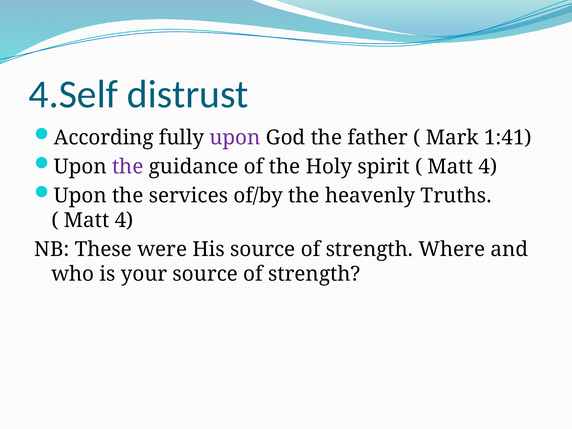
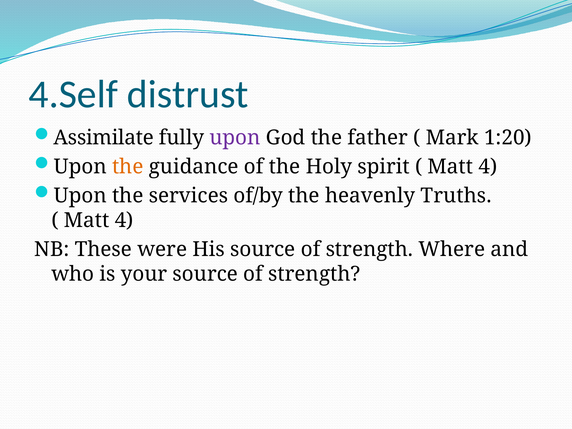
According: According -> Assimilate (104, 138)
1:41: 1:41 -> 1:20 (508, 138)
the colour: purple -> orange (128, 167)
